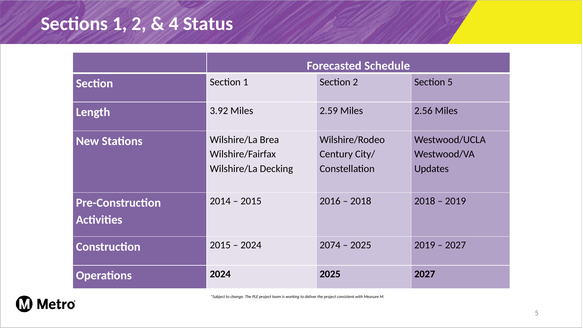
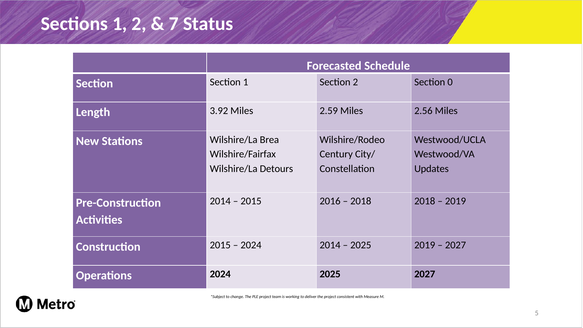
4: 4 -> 7 (174, 24)
Section 5: 5 -> 0 (450, 82)
Decking: Decking -> Detours (276, 169)
2024 2074: 2074 -> 2014 (330, 245)
